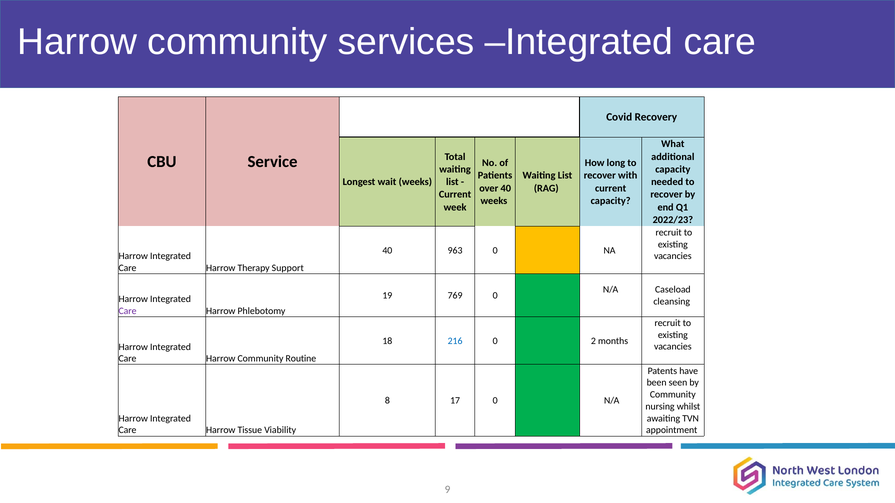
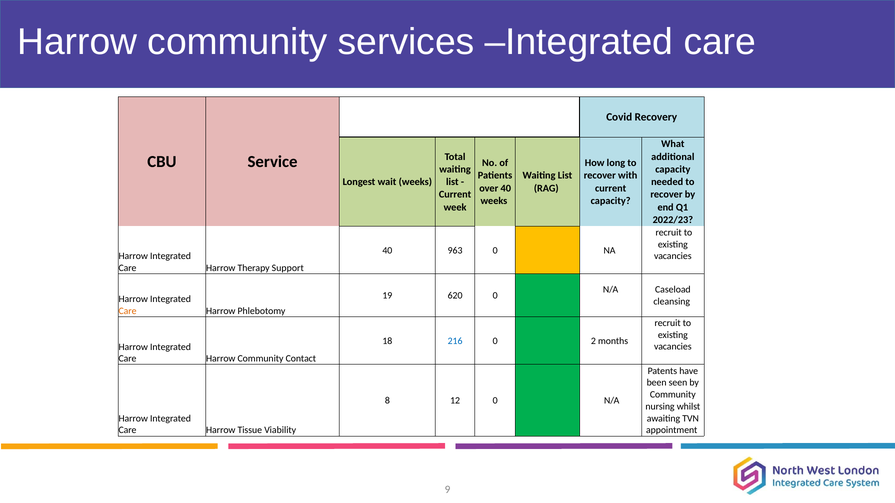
769: 769 -> 620 (455, 296)
Care colour: purple -> orange (128, 311)
Routine: Routine -> Contact (301, 359)
17: 17 -> 12 (455, 401)
